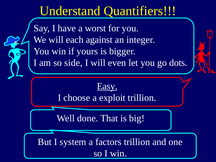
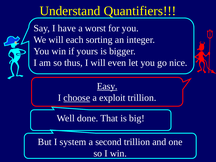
against: against -> sorting (99, 40)
side: side -> thus (73, 63)
dots: dots -> nice (178, 63)
choose underline: none -> present (77, 98)
factors: factors -> second (108, 142)
